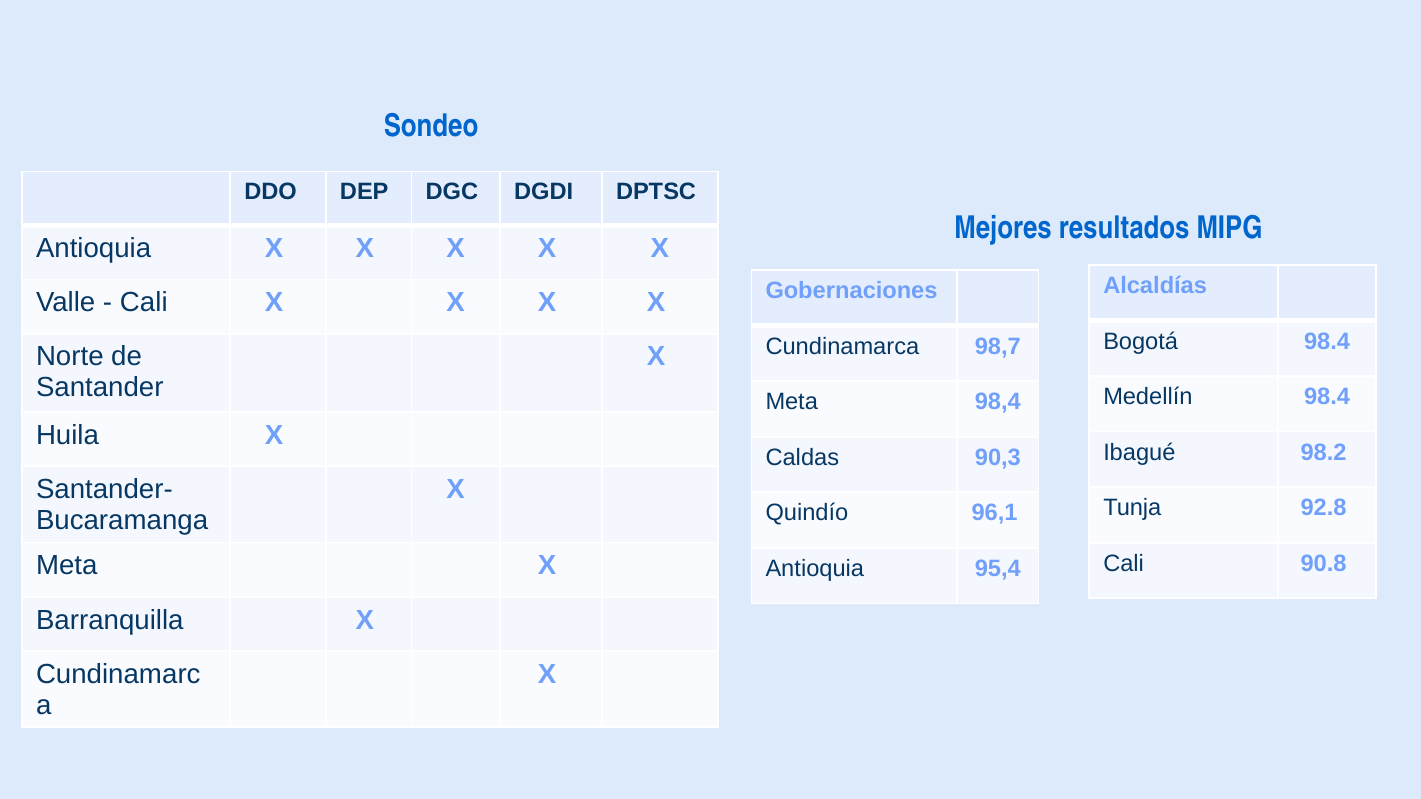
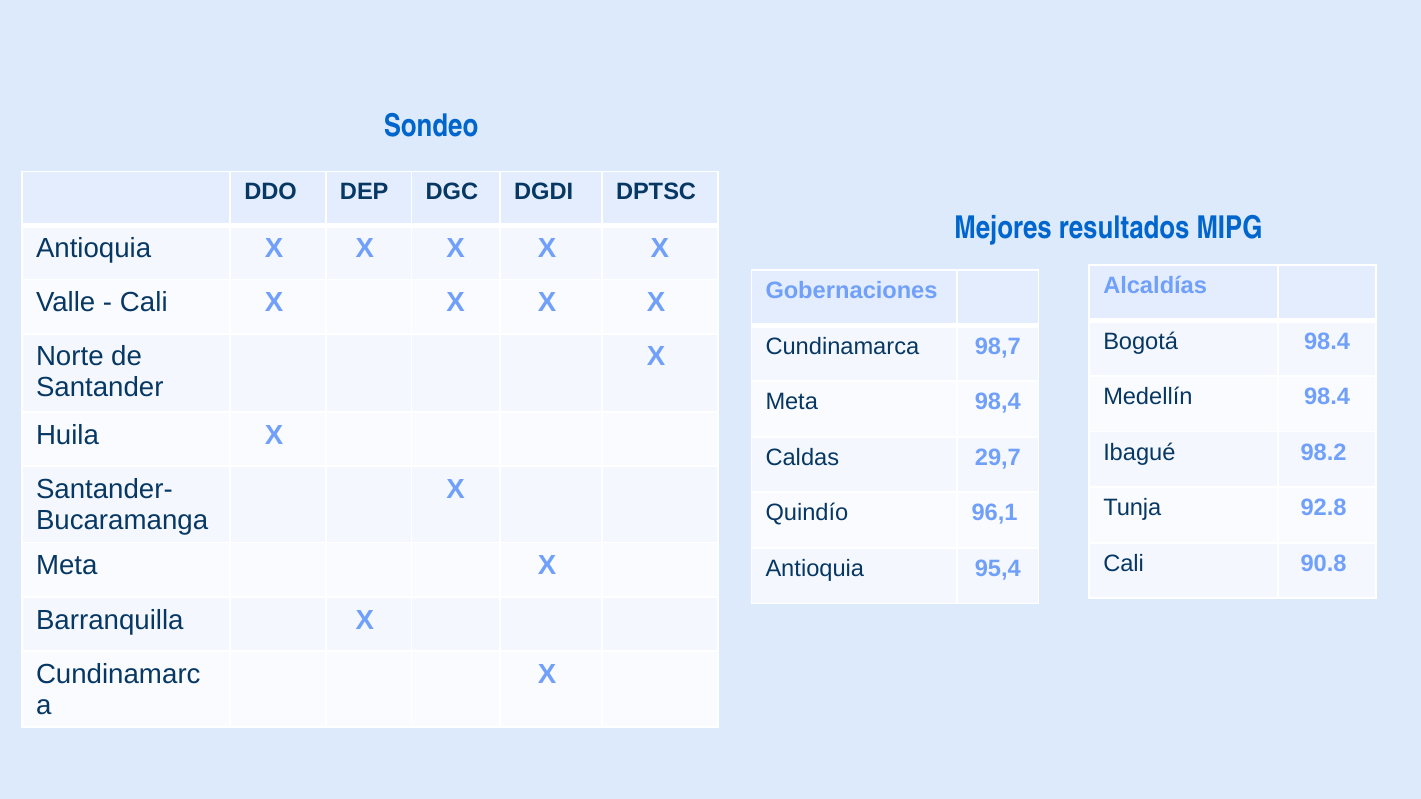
90,3: 90,3 -> 29,7 (998, 458)
